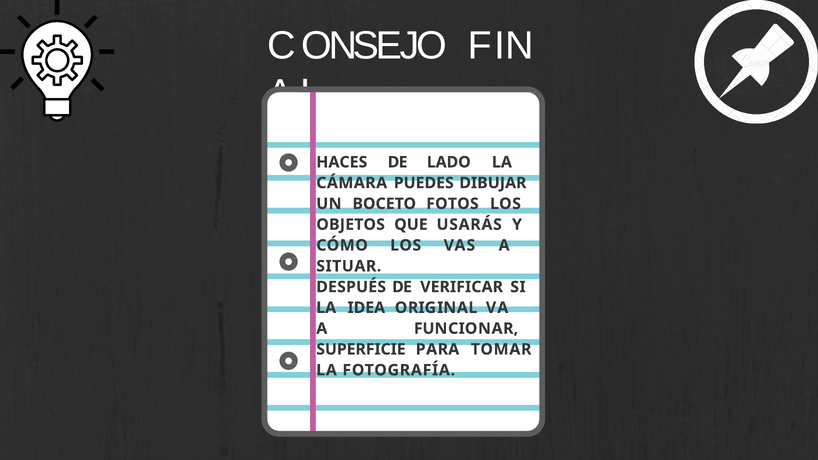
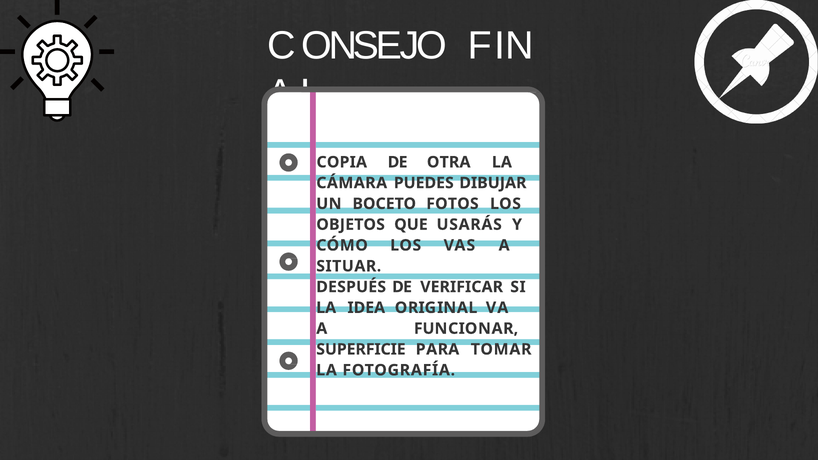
HACES: HACES -> COPIA (342, 162)
LADO: LADO -> OTRA (449, 162)
